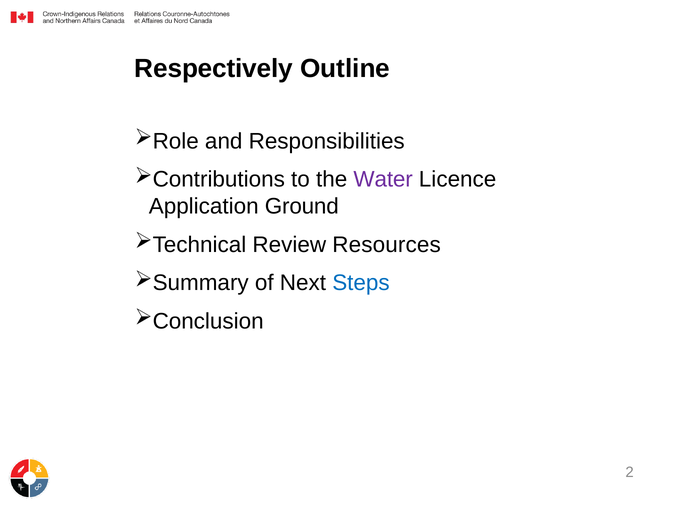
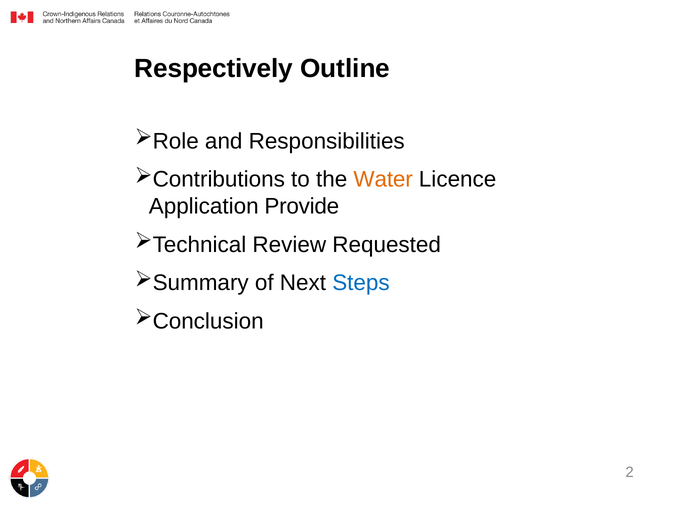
Water colour: purple -> orange (383, 179)
Ground: Ground -> Provide (302, 206)
Resources: Resources -> Requested (387, 244)
